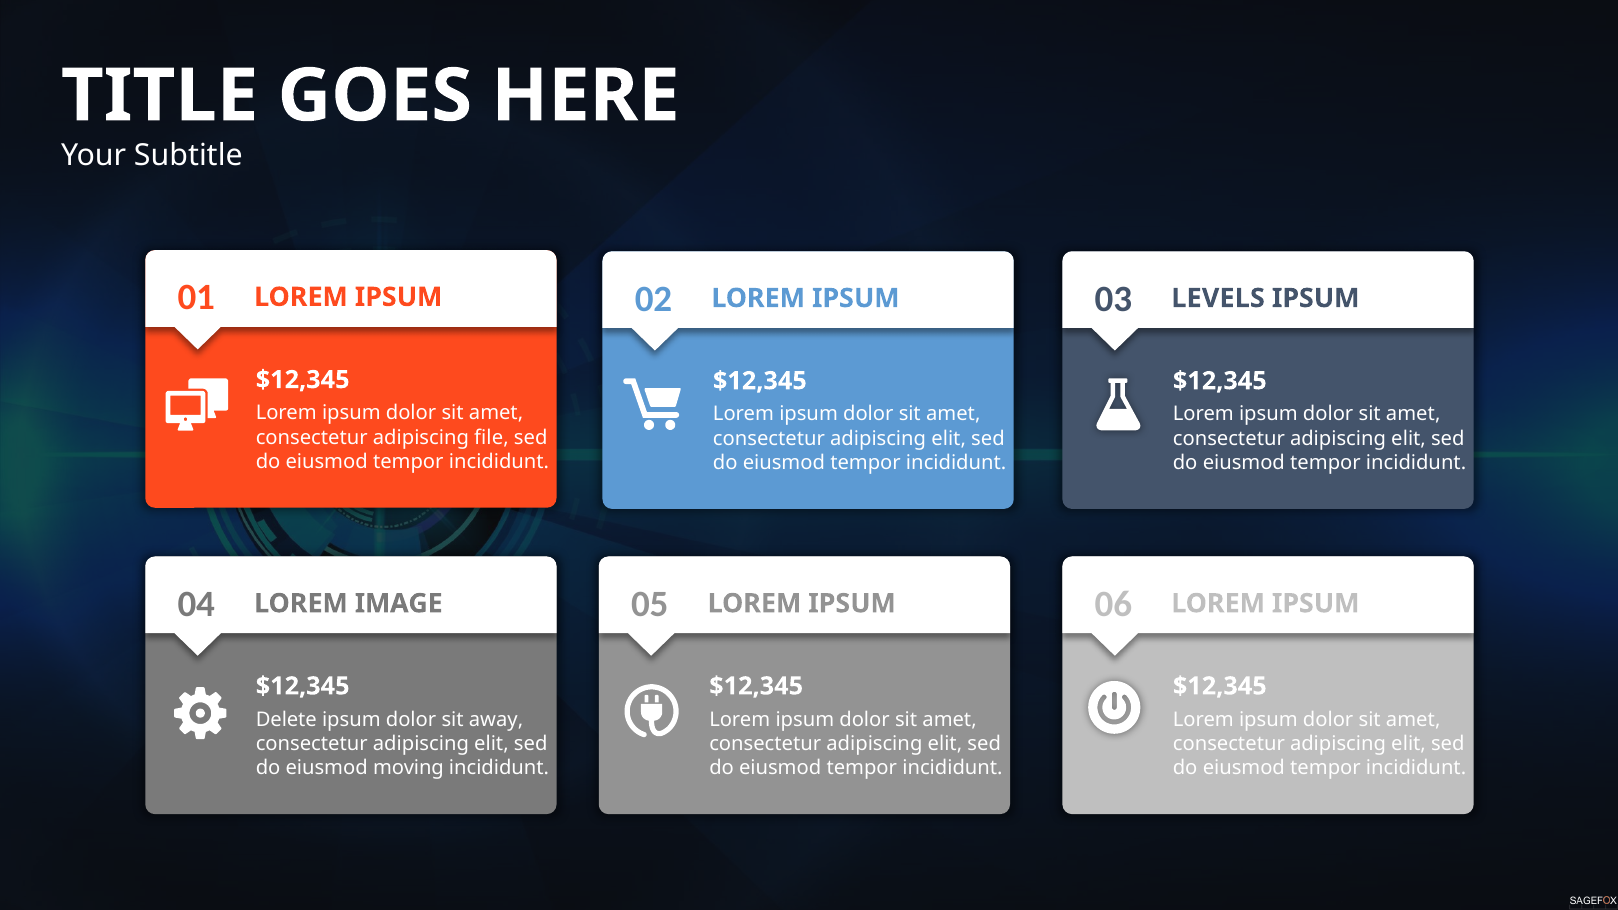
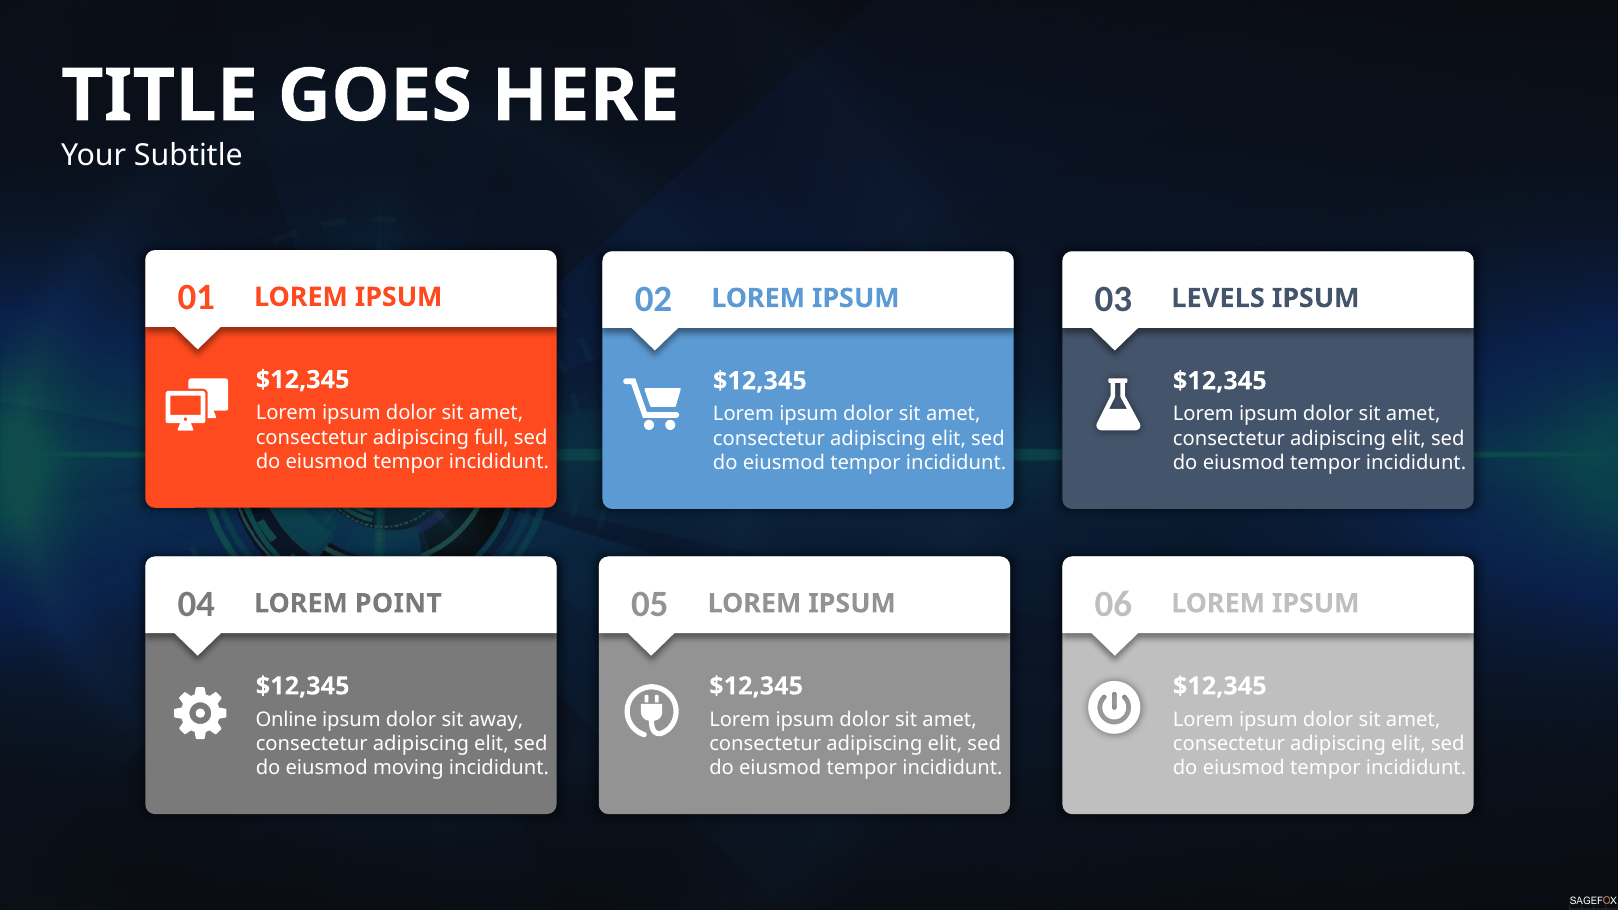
file: file -> full (491, 437)
IMAGE: IMAGE -> POINT (398, 604)
Delete: Delete -> Online (286, 720)
